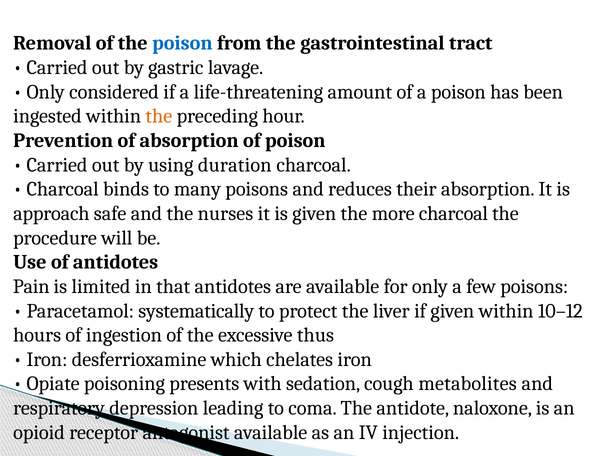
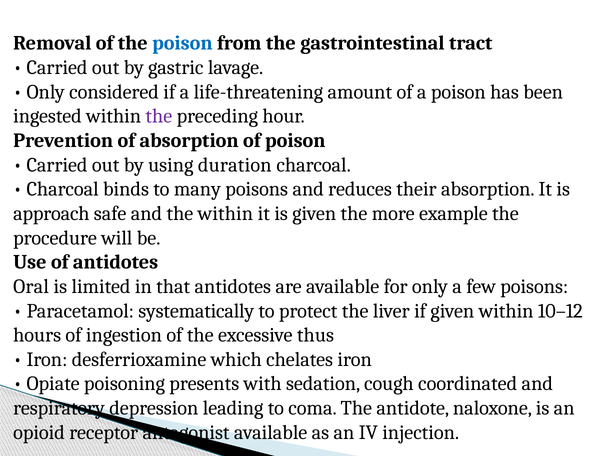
the colour: orange -> purple (159, 116)
the nurses: nurses -> within (225, 213)
more charcoal: charcoal -> example (453, 213)
Pain: Pain -> Oral (31, 286)
metabolites: metabolites -> coordinated (468, 383)
